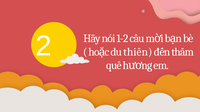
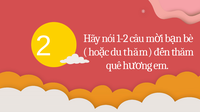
du thiên: thiên -> thăm (138, 52)
